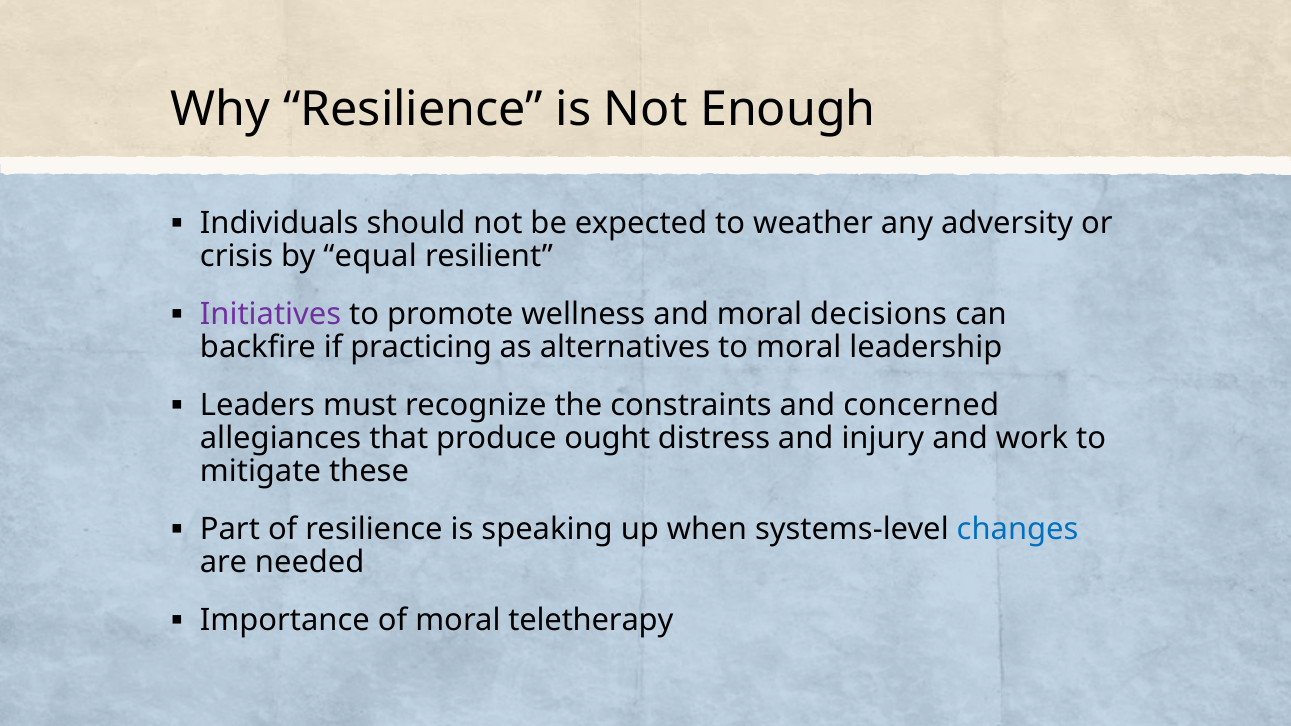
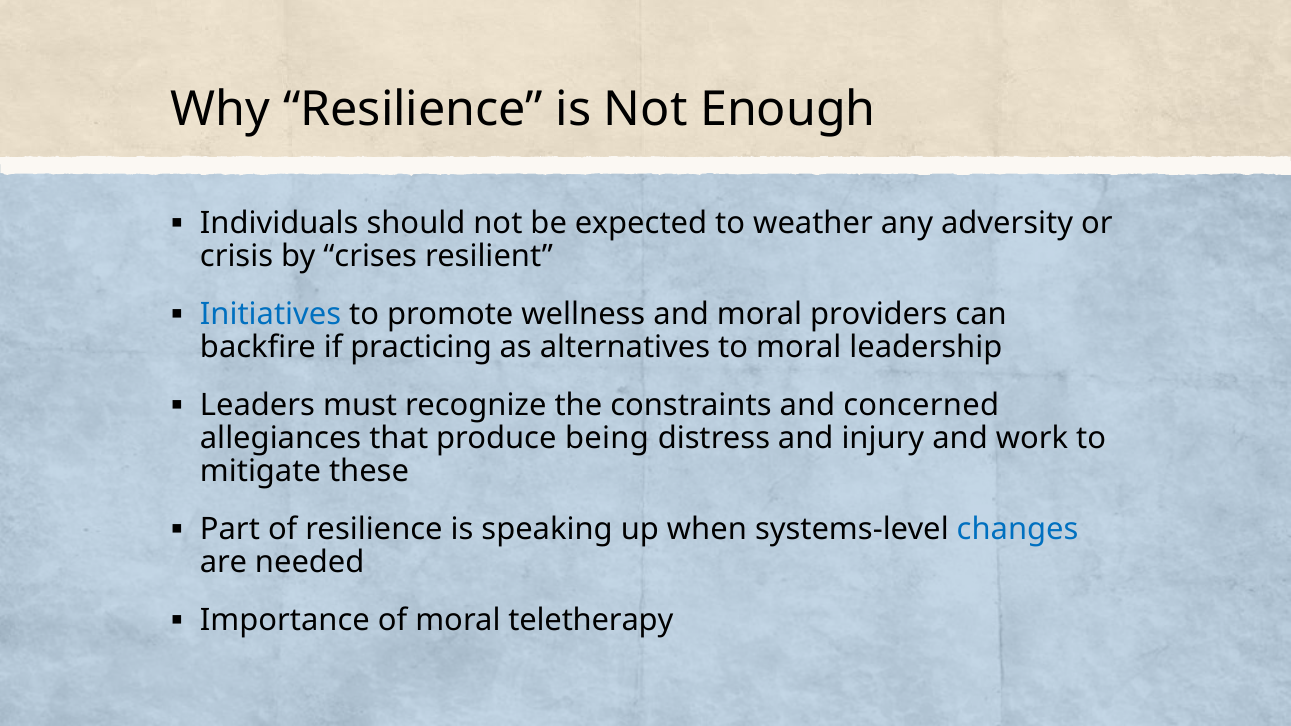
equal: equal -> crises (370, 257)
Initiatives colour: purple -> blue (271, 314)
decisions: decisions -> providers (879, 314)
ought: ought -> being (607, 439)
